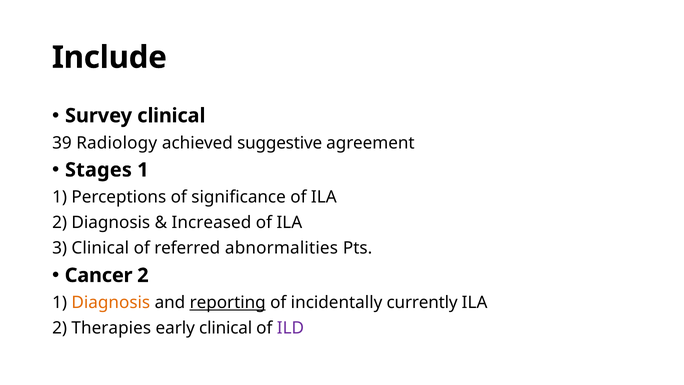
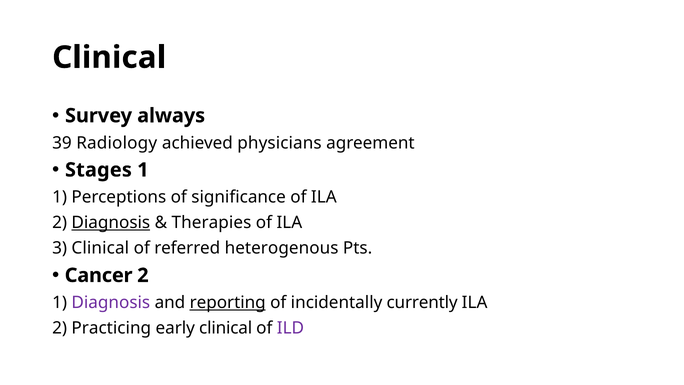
Include: Include -> Clinical (109, 57)
Survey clinical: clinical -> always (171, 116)
suggestive: suggestive -> physicians (280, 143)
Diagnosis underline: none -> present (111, 223)
Increased: Increased -> Therapies (211, 223)
abnormalities: abnormalities -> heterogenous (282, 248)
Diagnosis colour: orange -> purple (111, 302)
Therapies: Therapies -> Practicing (111, 328)
